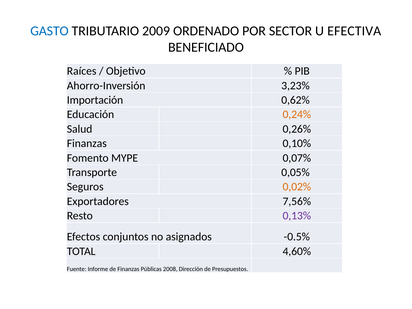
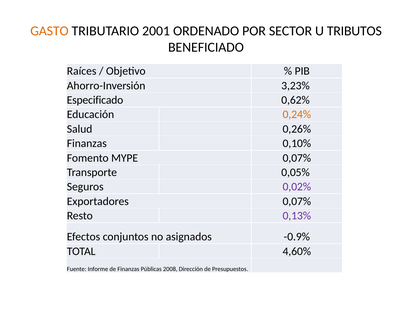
GASTO colour: blue -> orange (49, 31)
2009: 2009 -> 2001 (156, 31)
EFECTIVA: EFECTIVA -> TRIBUTOS (354, 31)
Importación: Importación -> Especificado (95, 100)
0,02% colour: orange -> purple (297, 187)
Exportadores 7,56%: 7,56% -> 0,07% (297, 201)
-0.5%: -0.5% -> -0.9% (297, 237)
